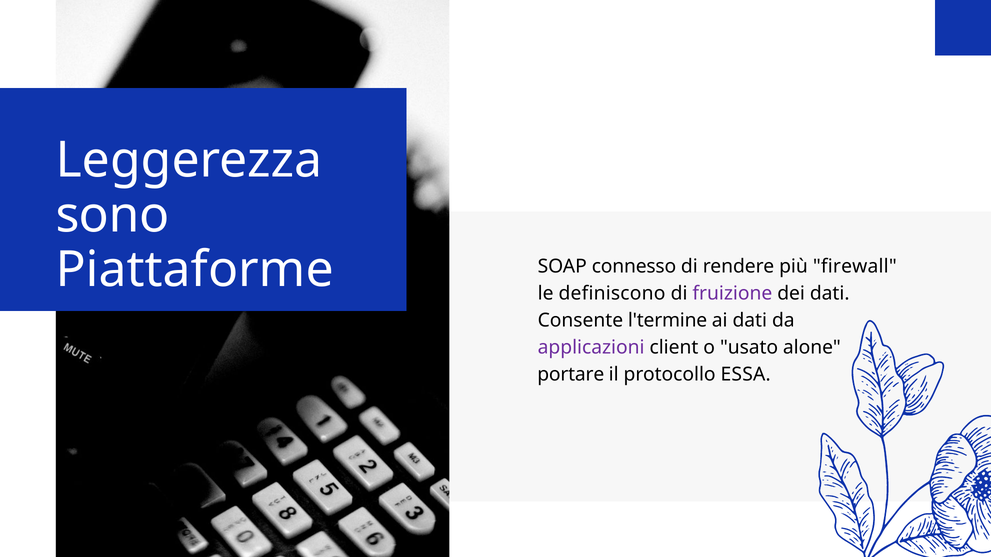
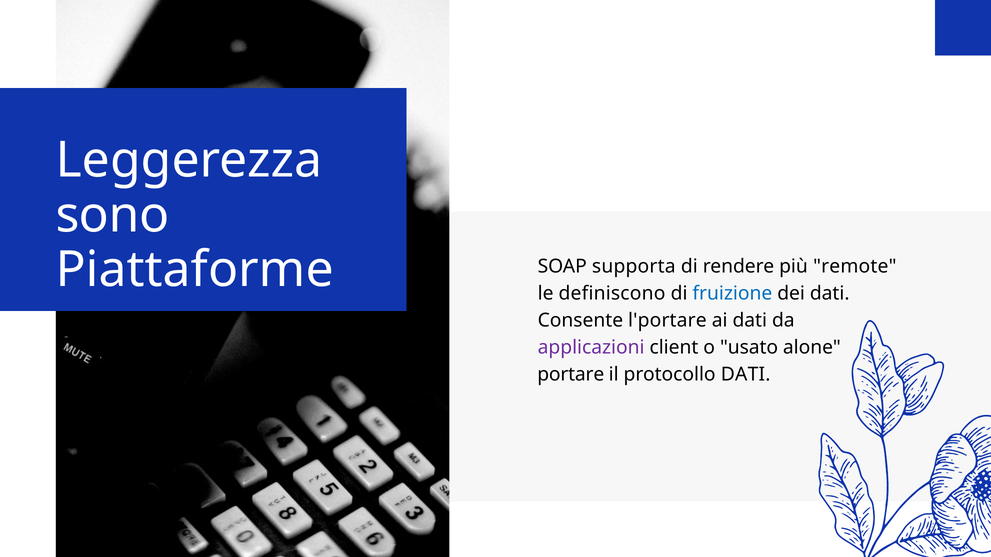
connesso: connesso -> supporta (634, 267)
firewall: firewall -> remote (855, 267)
fruizione colour: purple -> blue (732, 294)
l'termine: l'termine -> l'portare (667, 321)
protocollo ESSA: ESSA -> DATI (746, 375)
